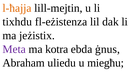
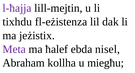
l-ħajja colour: orange -> purple (17, 8)
kotra: kotra -> ħalef (57, 49)
ġnus: ġnus -> nisel (107, 49)
uliedu: uliedu -> kollha (62, 63)
